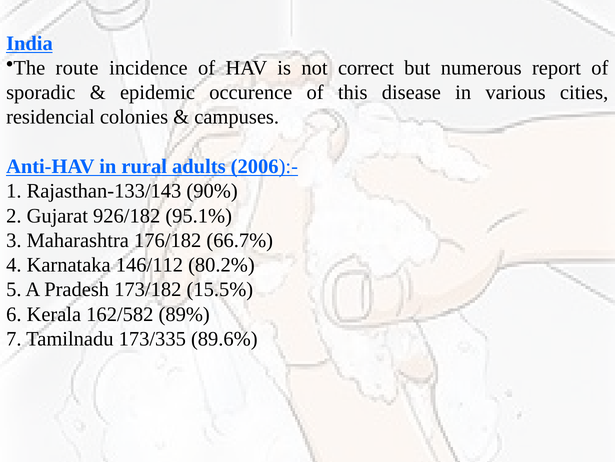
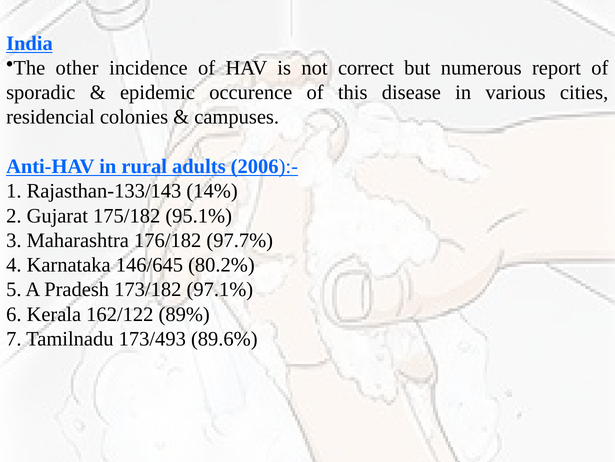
route: route -> other (77, 68)
90%: 90% -> 14% (212, 191)
926/182: 926/182 -> 175/182 (127, 215)
66.7%: 66.7% -> 97.7% (240, 240)
146/112: 146/112 -> 146/645 (149, 265)
15.5%: 15.5% -> 97.1% (220, 289)
162/582: 162/582 -> 162/122 (120, 314)
173/335: 173/335 -> 173/493 (152, 338)
